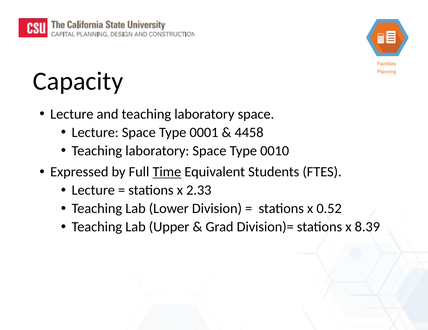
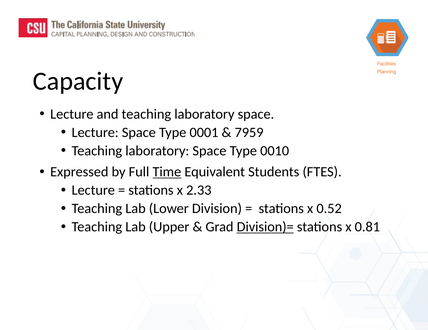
4458: 4458 -> 7959 (249, 133)
Division)= underline: none -> present (265, 227)
8.39: 8.39 -> 0.81 (367, 227)
